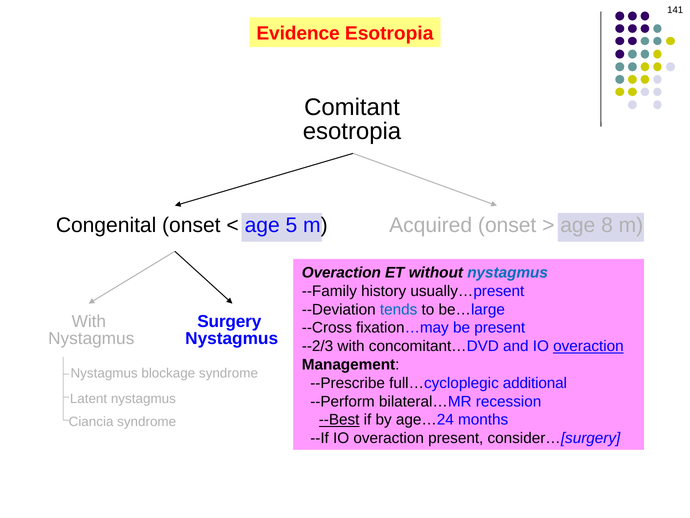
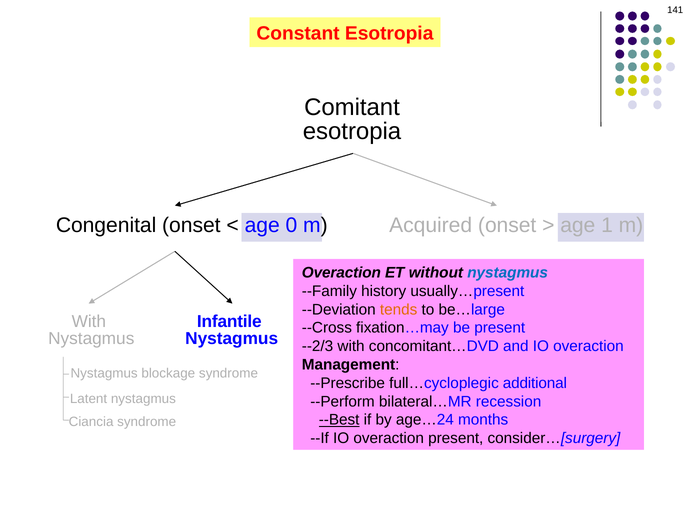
Evidence: Evidence -> Constant (298, 33)
5: 5 -> 0 (291, 225)
8: 8 -> 1 (607, 225)
tends colour: blue -> orange (399, 309)
Surgery: Surgery -> Infantile (229, 321)
overaction underline: present -> none (588, 346)
